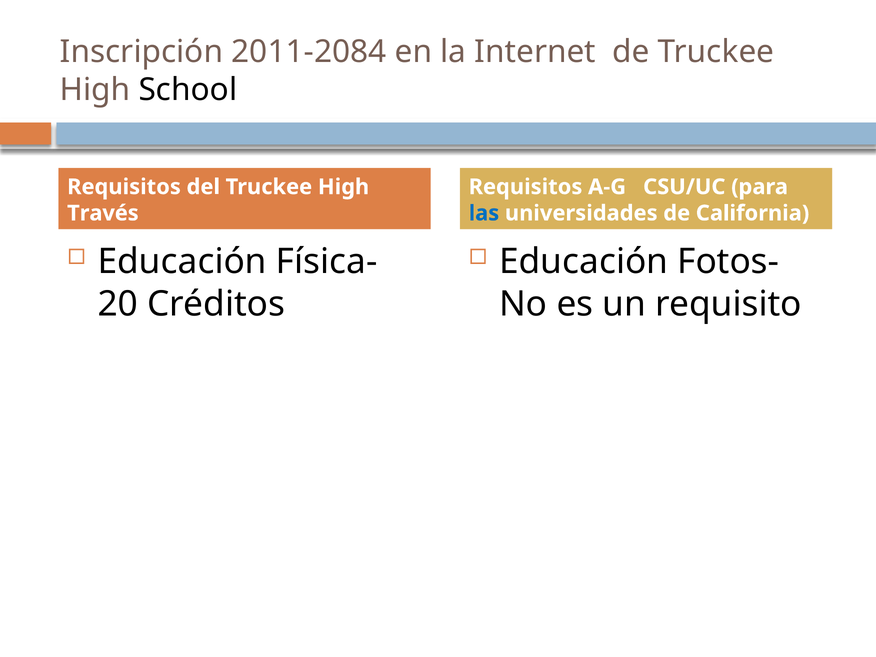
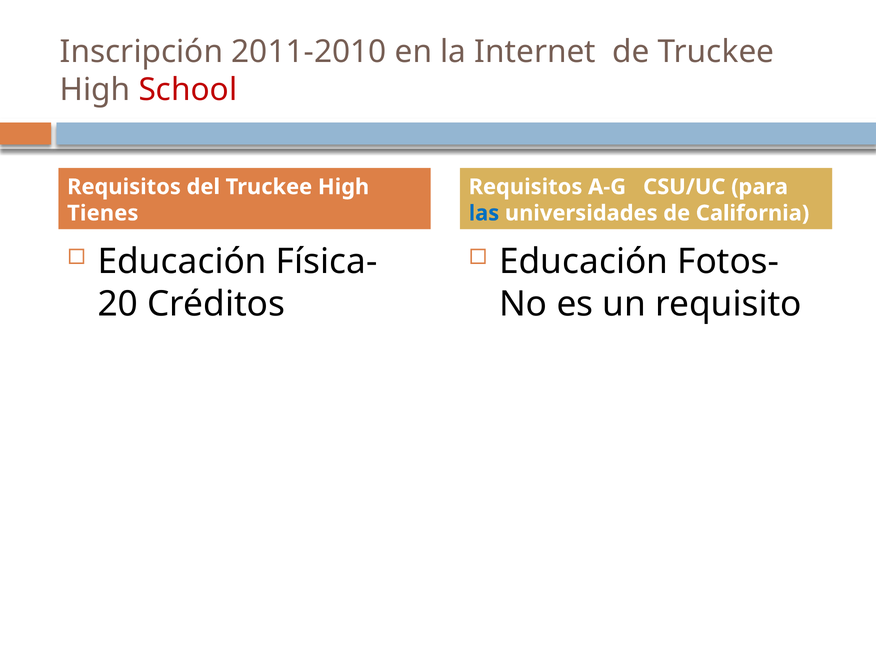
2011-2084: 2011-2084 -> 2011-2010 (309, 52)
School colour: black -> red (188, 90)
Través: Través -> Tienes (103, 213)
